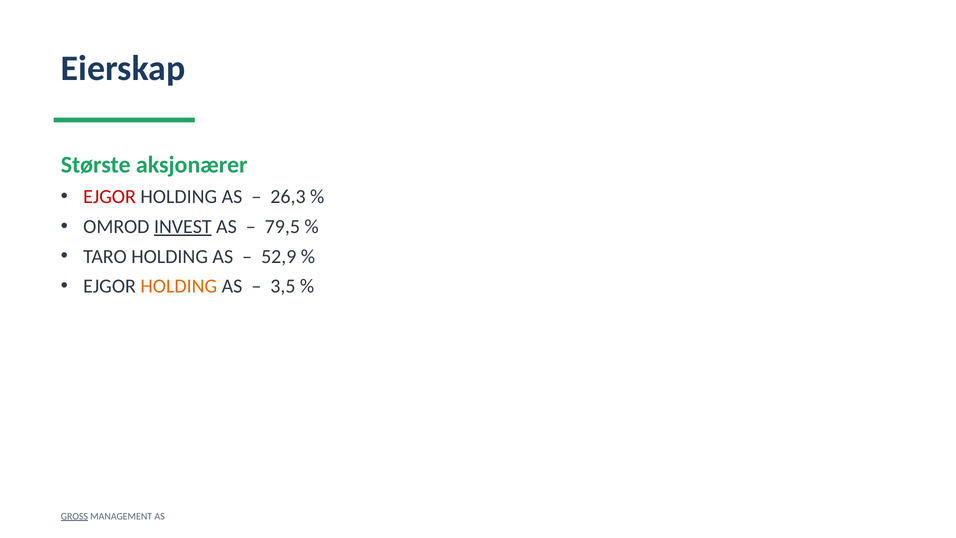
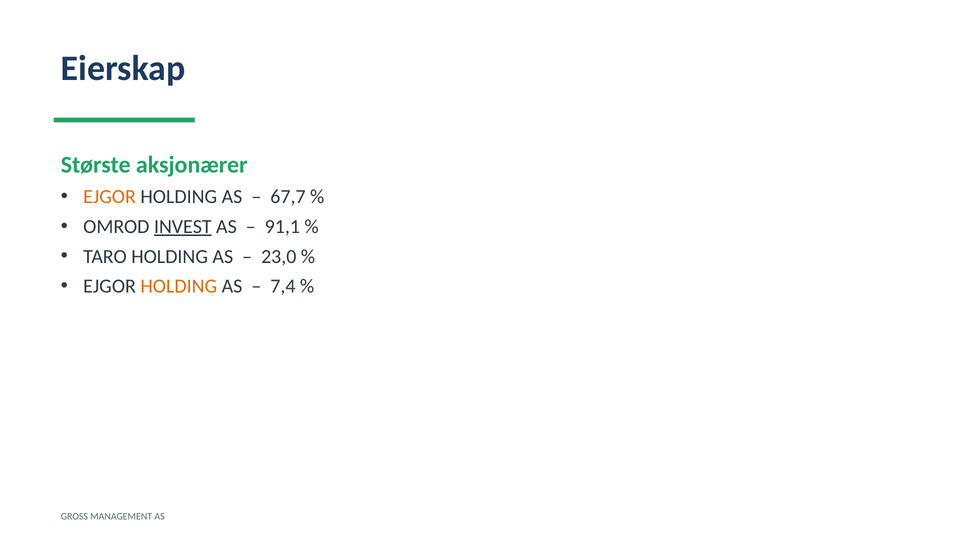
EJGOR colour: red -> orange (110, 197)
26,3: 26,3 -> 67,7 (288, 197)
79,5: 79,5 -> 91,1 (282, 226)
52,9: 52,9 -> 23,0 (279, 256)
3,5: 3,5 -> 7,4 (283, 286)
GROSS underline: present -> none (74, 516)
